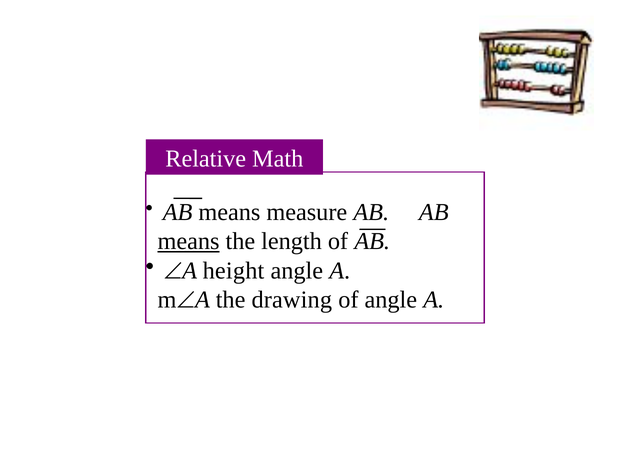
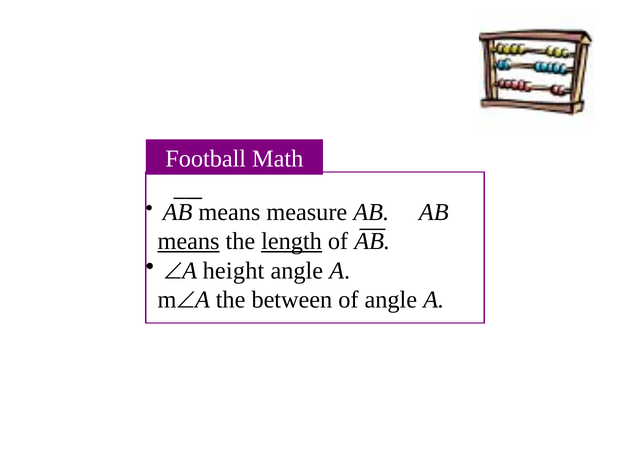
Relative: Relative -> Football (206, 159)
length underline: none -> present (292, 241)
drawing: drawing -> between (292, 300)
